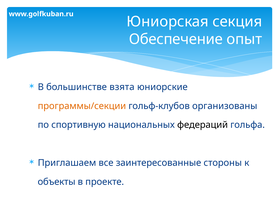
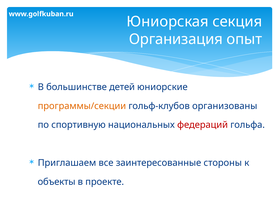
Обеспечение: Обеспечение -> Организация (176, 39)
взята: взята -> детей (122, 87)
федераций colour: black -> red (203, 125)
